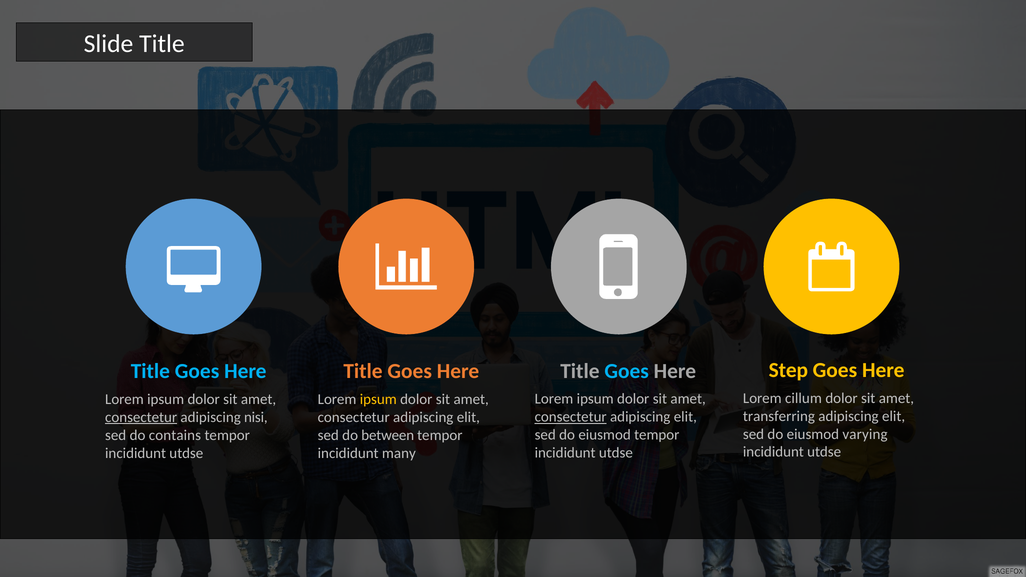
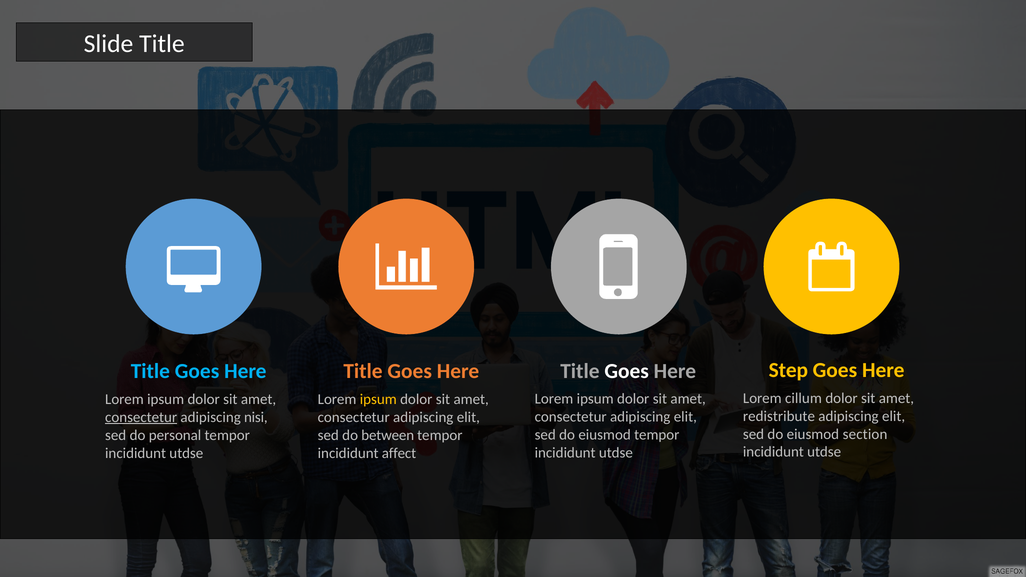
Goes colour: light blue -> white (627, 371)
transferring: transferring -> redistribute (779, 416)
consectetur underline: present -> none (571, 417)
varying: varying -> section (865, 434)
contains: contains -> personal (175, 435)
many: many -> affect (399, 453)
